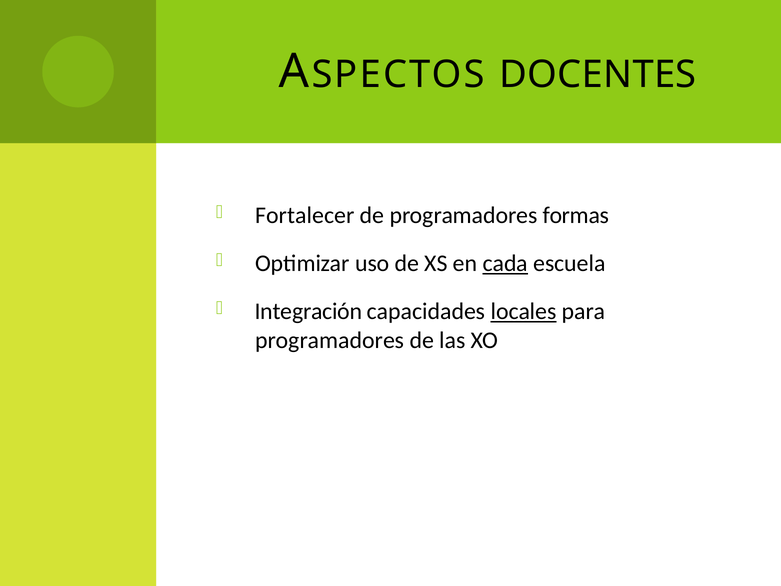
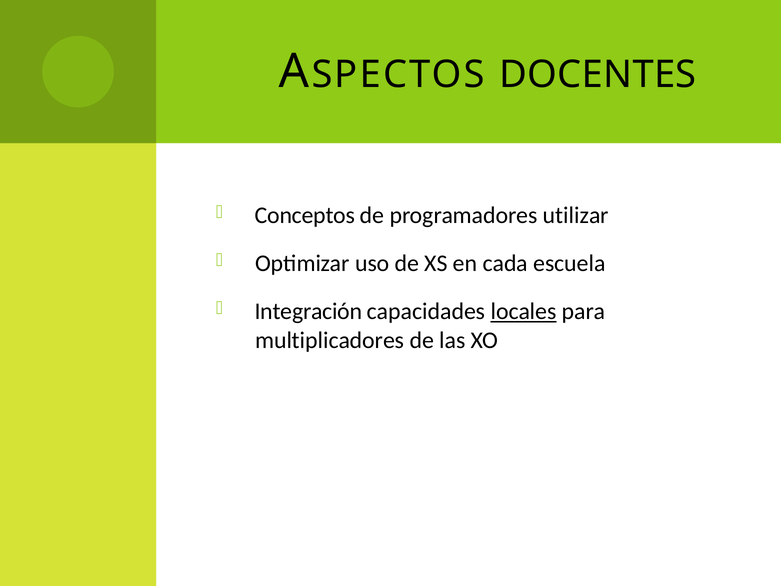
Fortalecer: Fortalecer -> Conceptos (305, 215)
formas: formas -> utilizar (576, 215)
cada underline: present -> none (505, 263)
programadores: programadores -> multiplicadores (330, 340)
